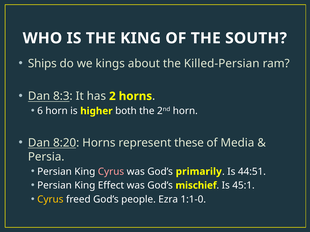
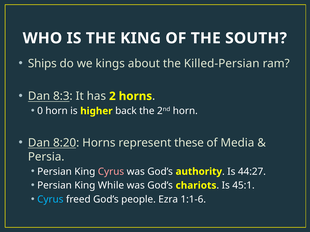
6: 6 -> 0 (40, 111)
both: both -> back (126, 111)
primarily: primarily -> authority (199, 172)
44:51: 44:51 -> 44:27 (252, 172)
Effect: Effect -> While (111, 186)
mischief: mischief -> chariots (196, 186)
Cyrus colour: yellow -> light blue (50, 200)
1:1-0: 1:1-0 -> 1:1-6 (193, 200)
